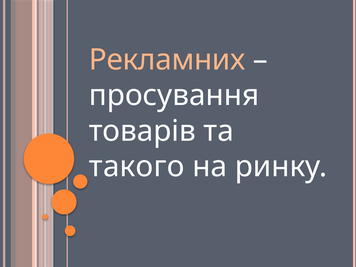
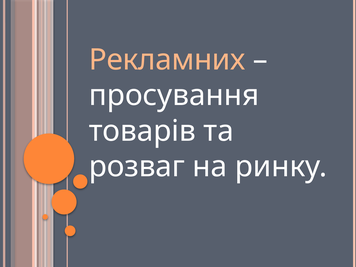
такого: такого -> розваг (137, 167)
